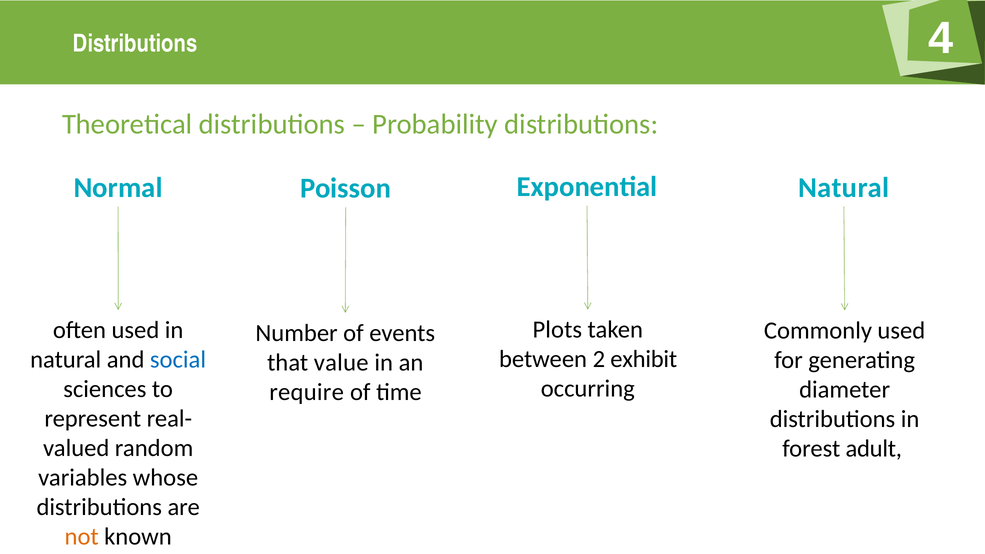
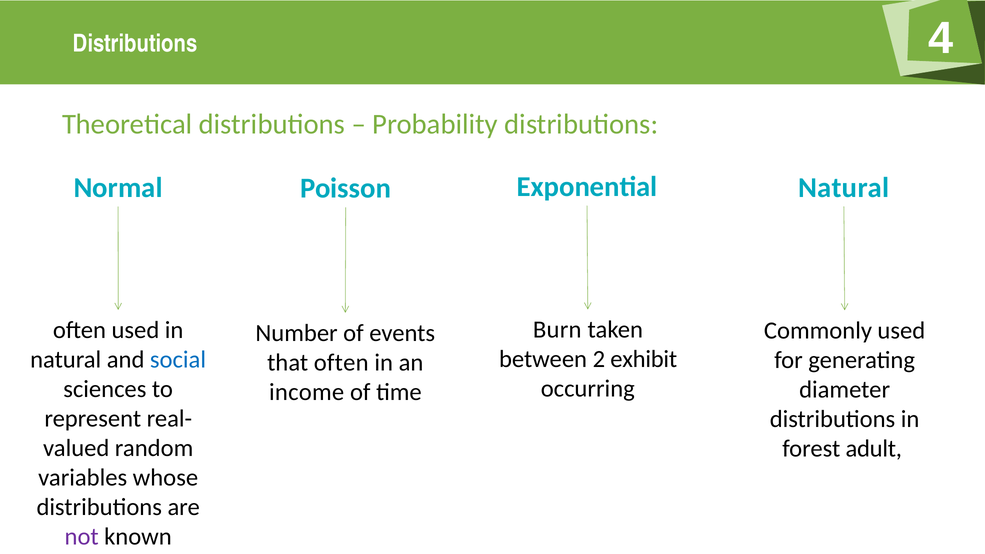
Plots: Plots -> Burn (557, 330)
that value: value -> often (341, 363)
require: require -> income (307, 392)
not colour: orange -> purple (82, 537)
